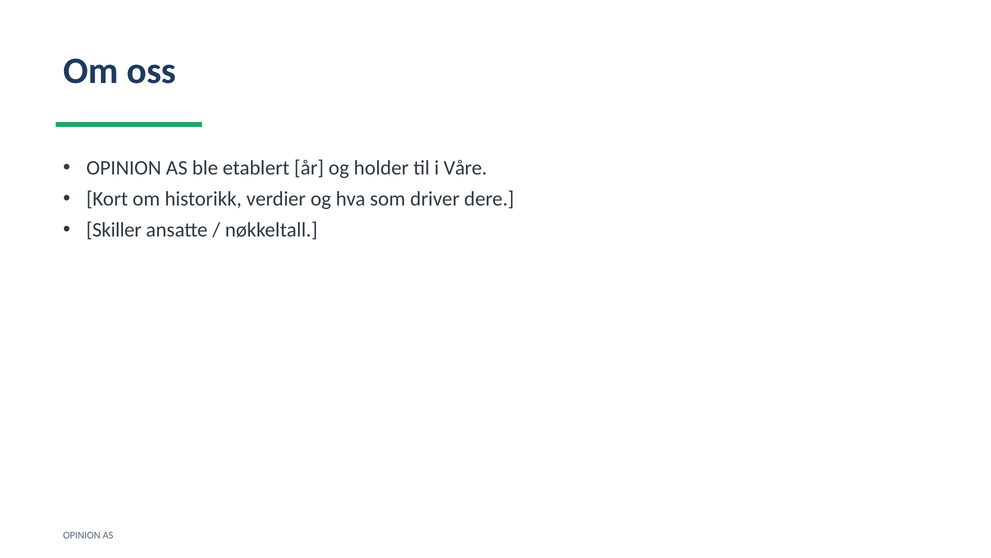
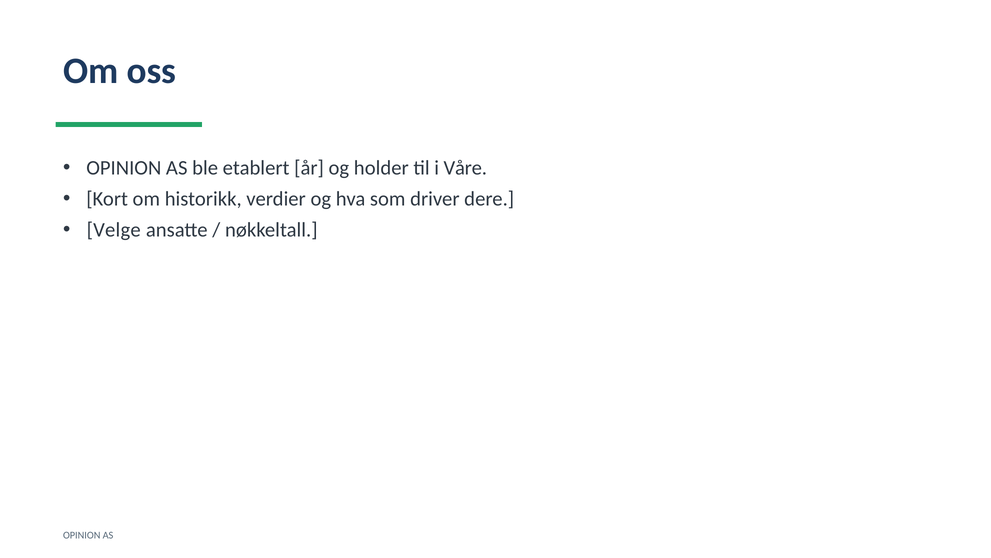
Skiller: Skiller -> Velge (114, 230)
